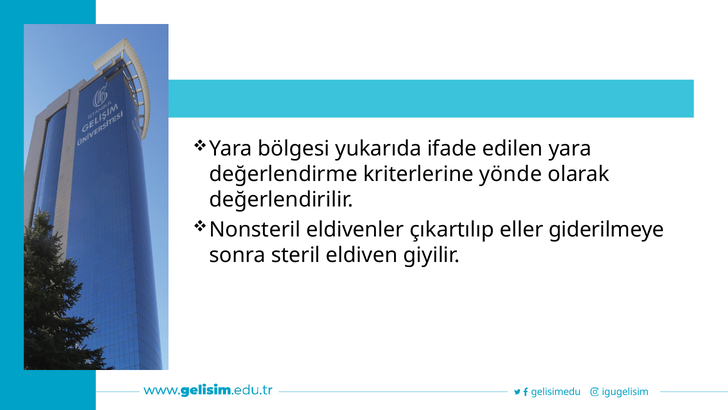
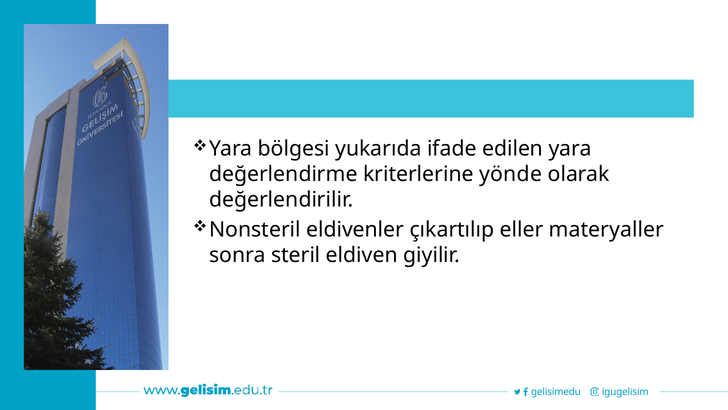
giderilmeye: giderilmeye -> materyaller (606, 229)
